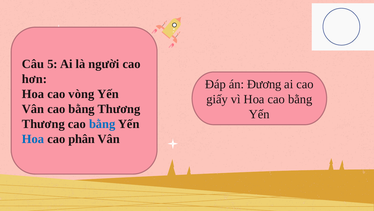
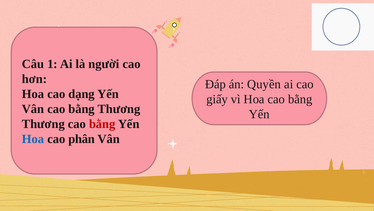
5: 5 -> 1 (52, 64)
Đương: Đương -> Quyền (264, 84)
vòng: vòng -> dạng (82, 94)
bằng colour: blue -> red (102, 124)
